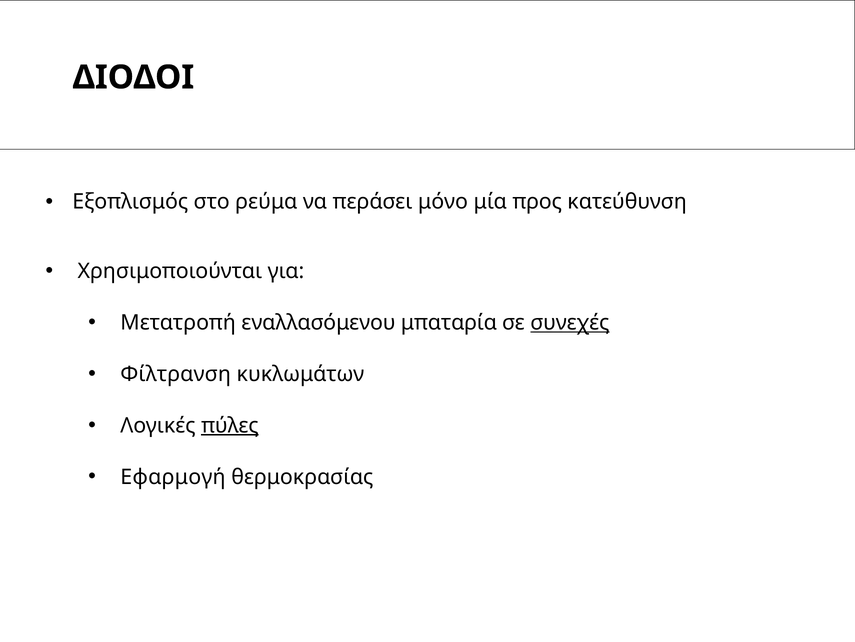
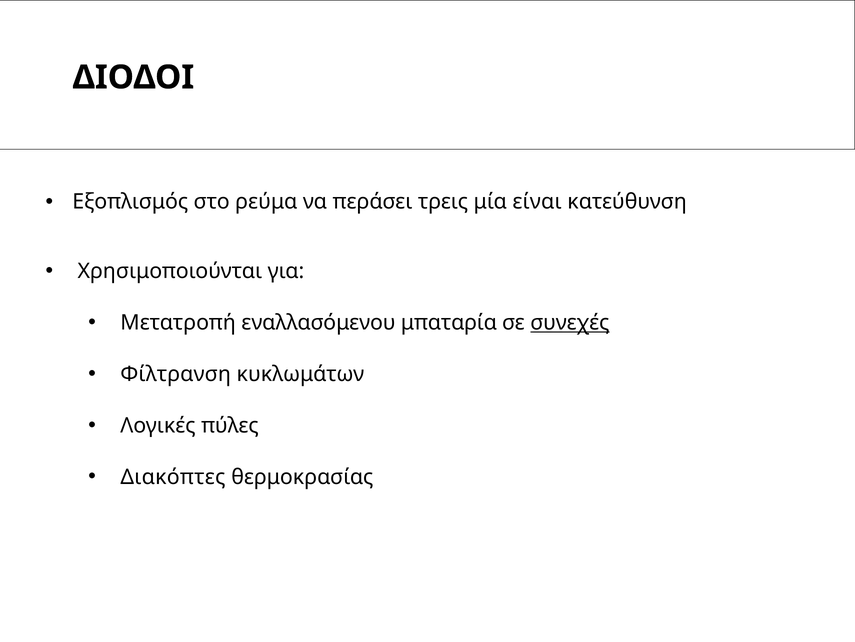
μόνο: μόνο -> τρεις (443, 202)
προς: προς -> είναι (537, 202)
πύλες underline: present -> none (230, 425)
Εφαρμογή: Εφαρμογή -> Διακόπτες (173, 476)
